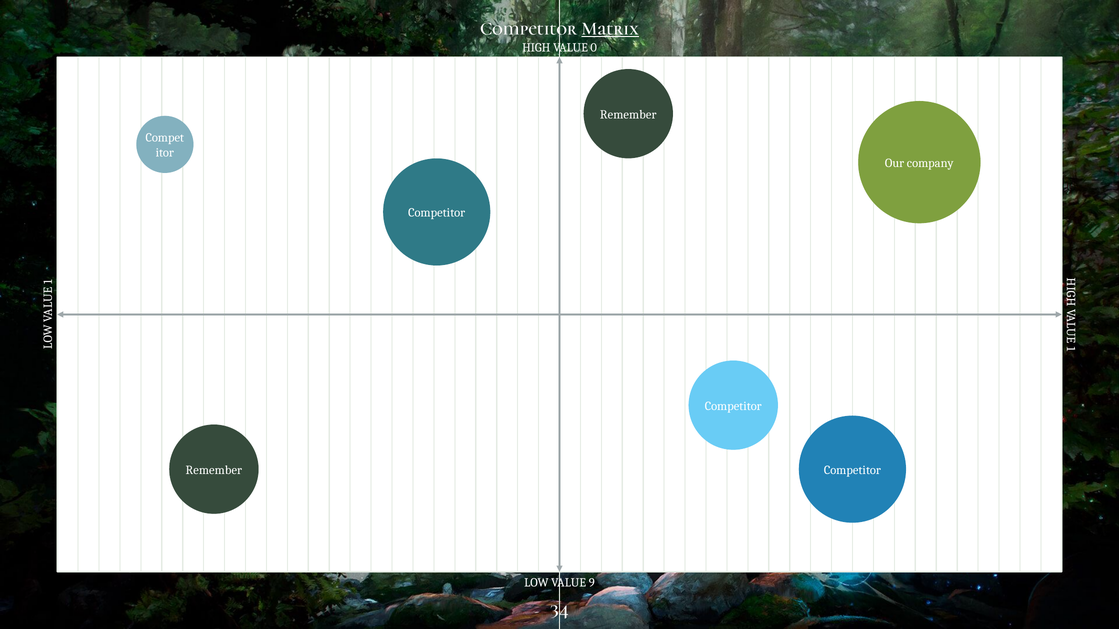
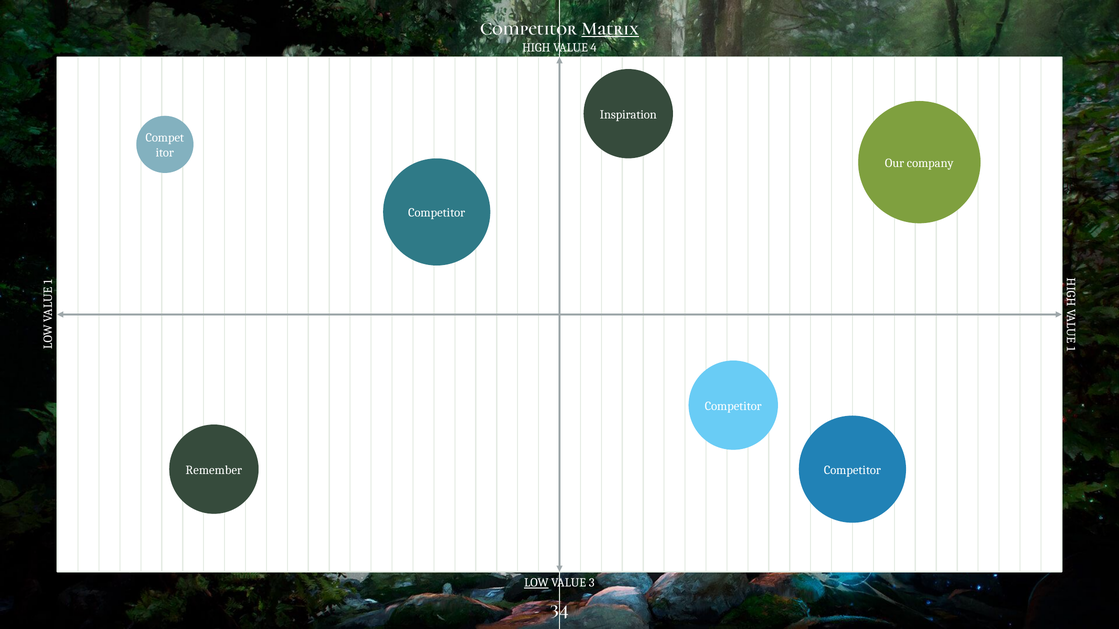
0: 0 -> 4 (594, 48)
Remember: Remember -> Inspiration (628, 115)
LOW underline: none -> present (536, 583)
9: 9 -> 3 (592, 583)
